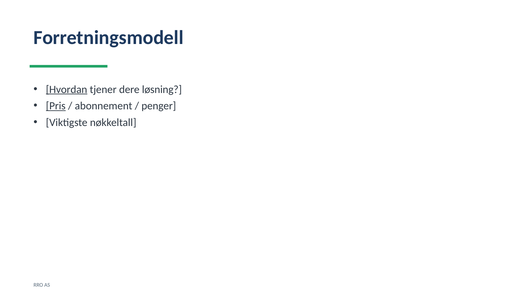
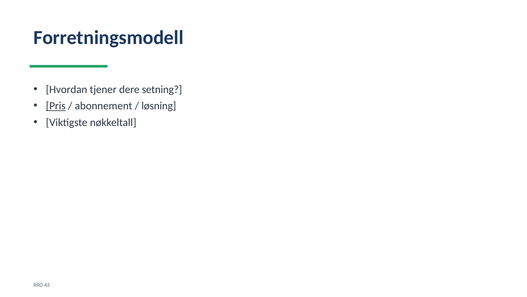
Hvordan underline: present -> none (67, 89)
løsning: løsning -> setning (162, 89)
penger: penger -> løsning (159, 106)
